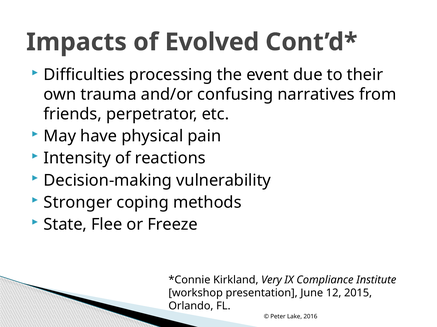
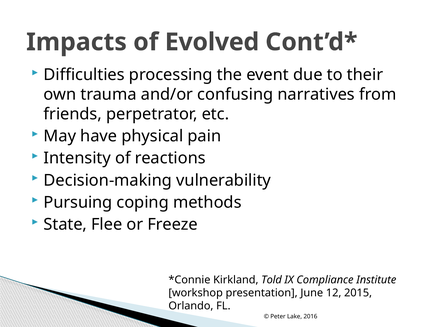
Stronger: Stronger -> Pursuing (78, 203)
Very: Very -> Told (272, 281)
